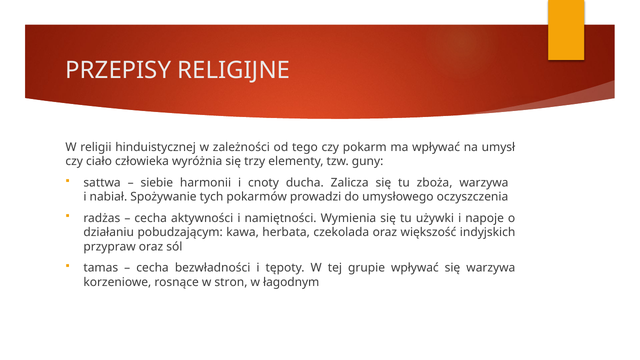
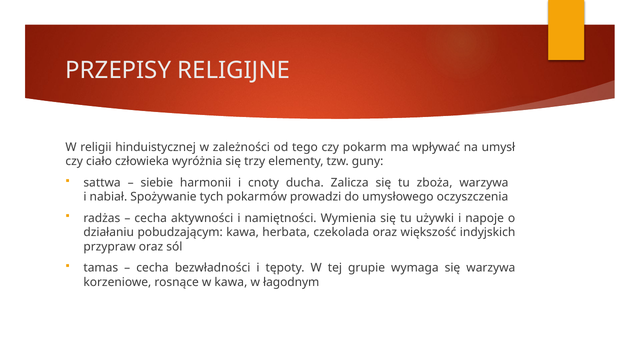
grupie wpływać: wpływać -> wymaga (415, 268)
w stron: stron -> kawa (231, 282)
